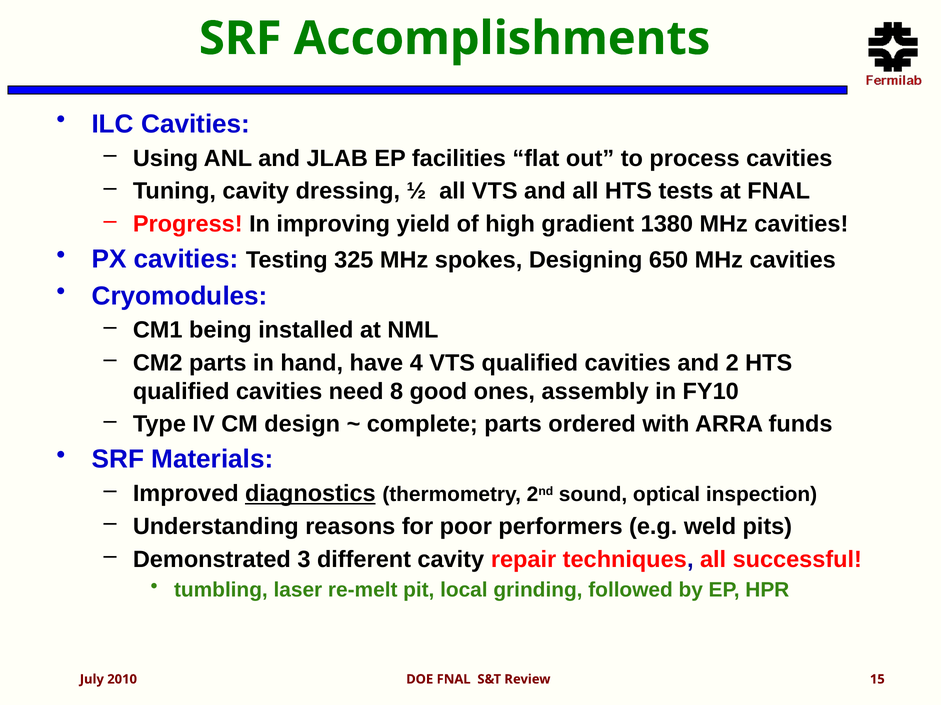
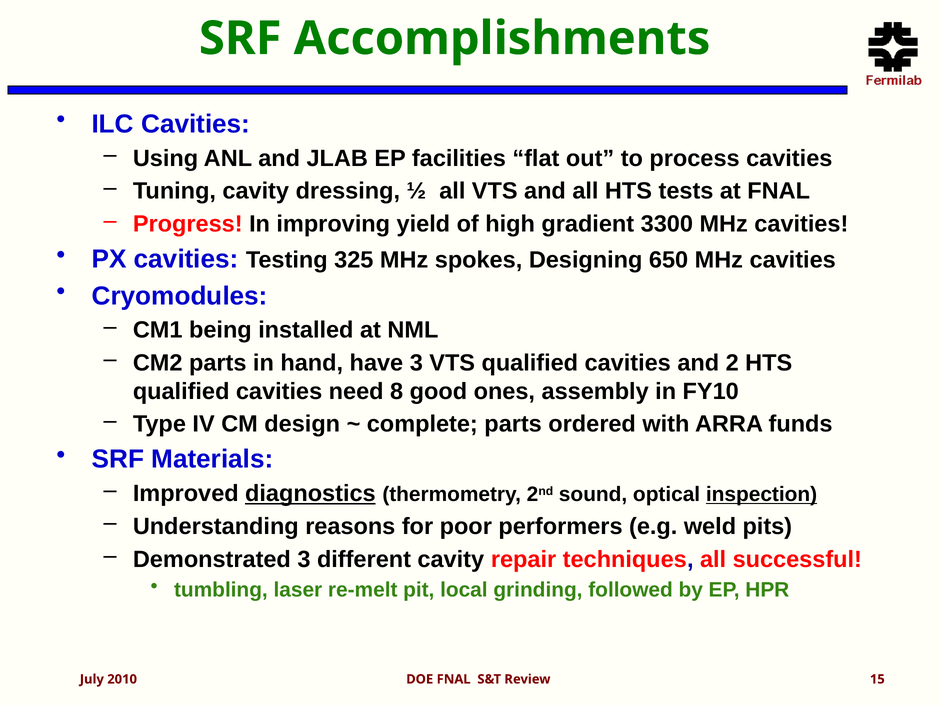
1380: 1380 -> 3300 (667, 224)
have 4: 4 -> 3 (416, 363)
inspection underline: none -> present (762, 495)
